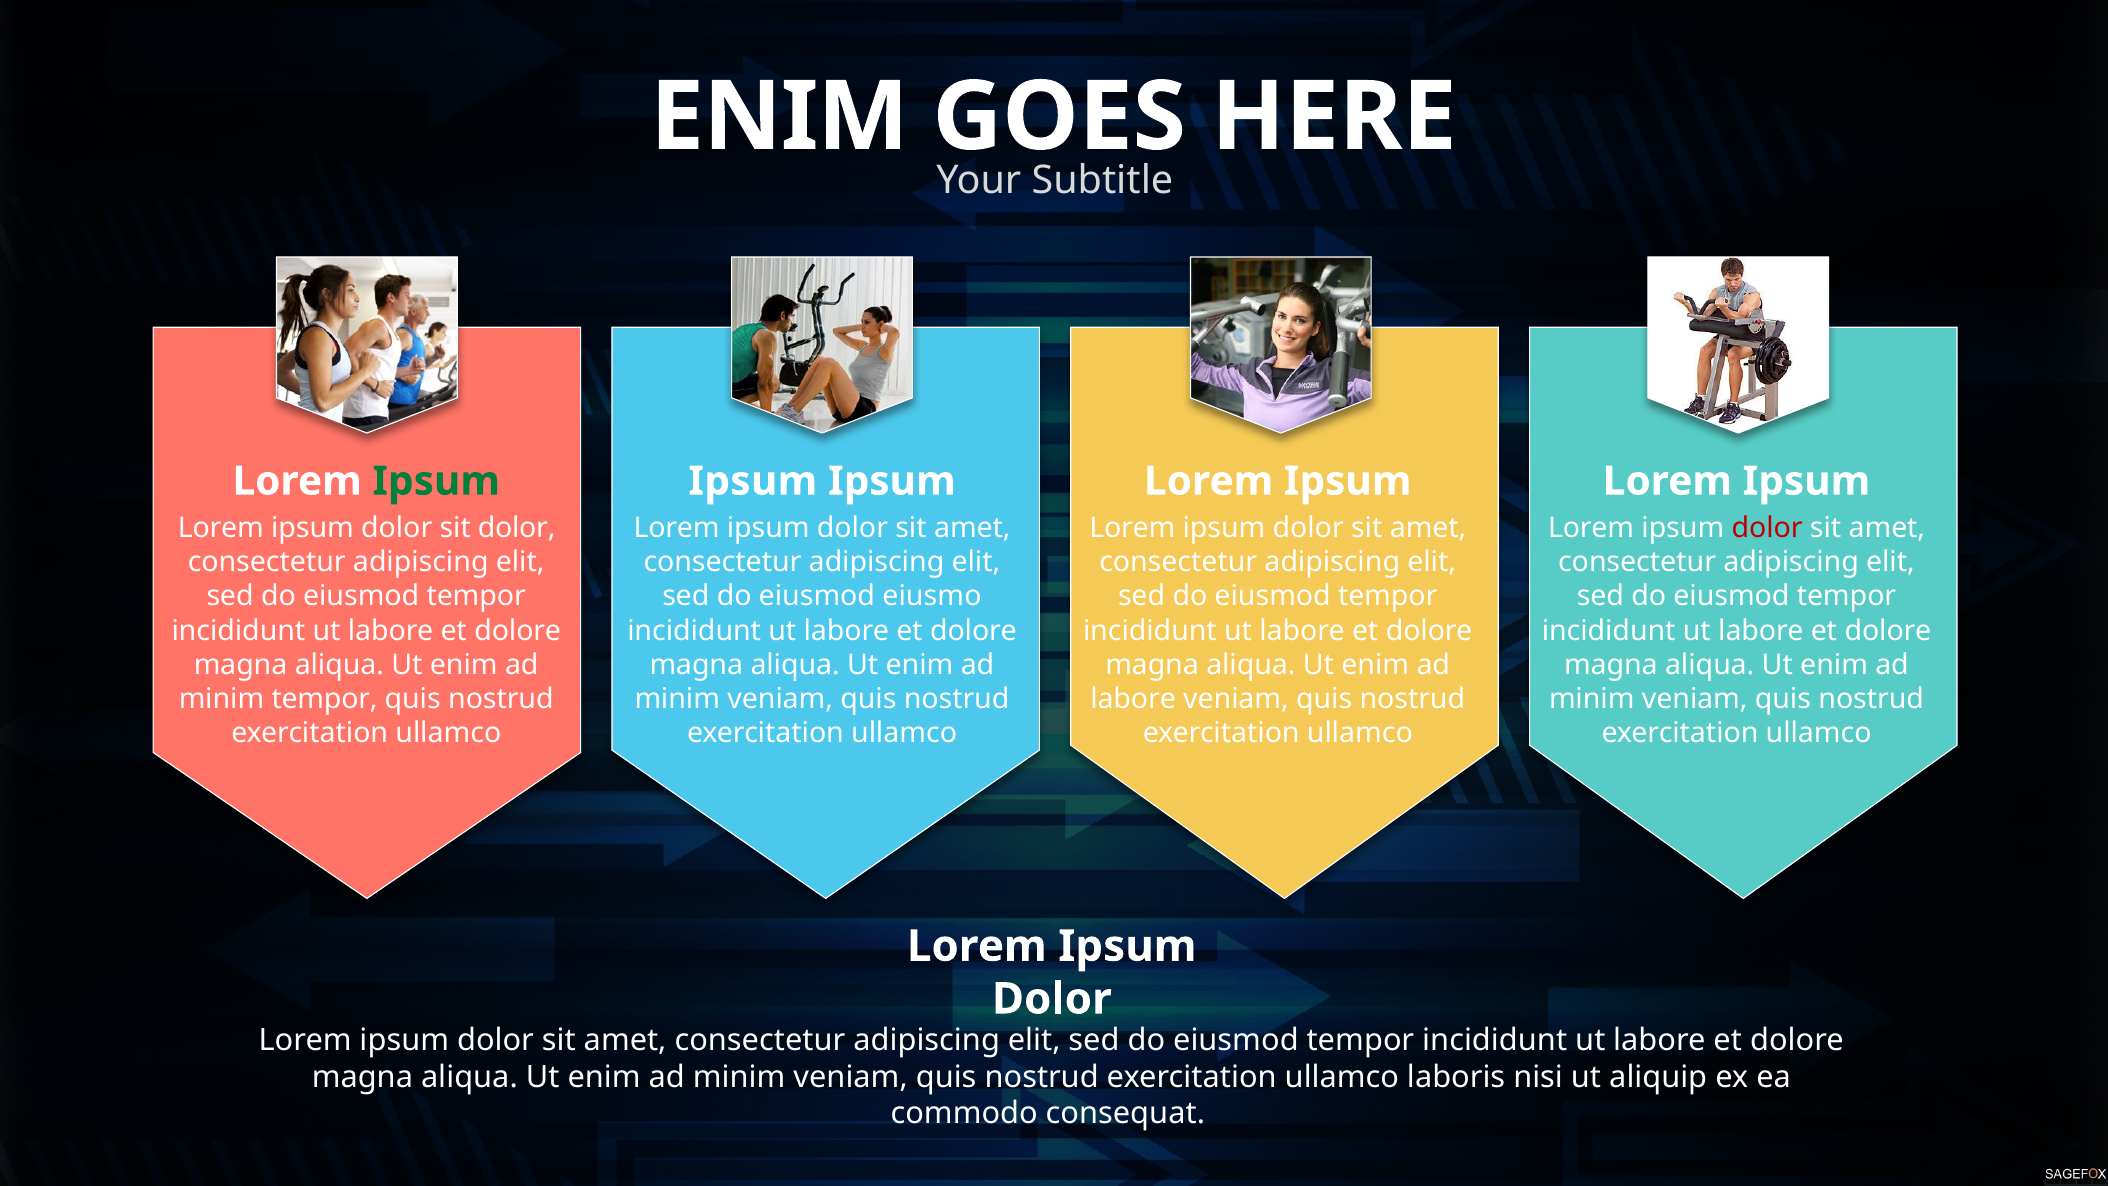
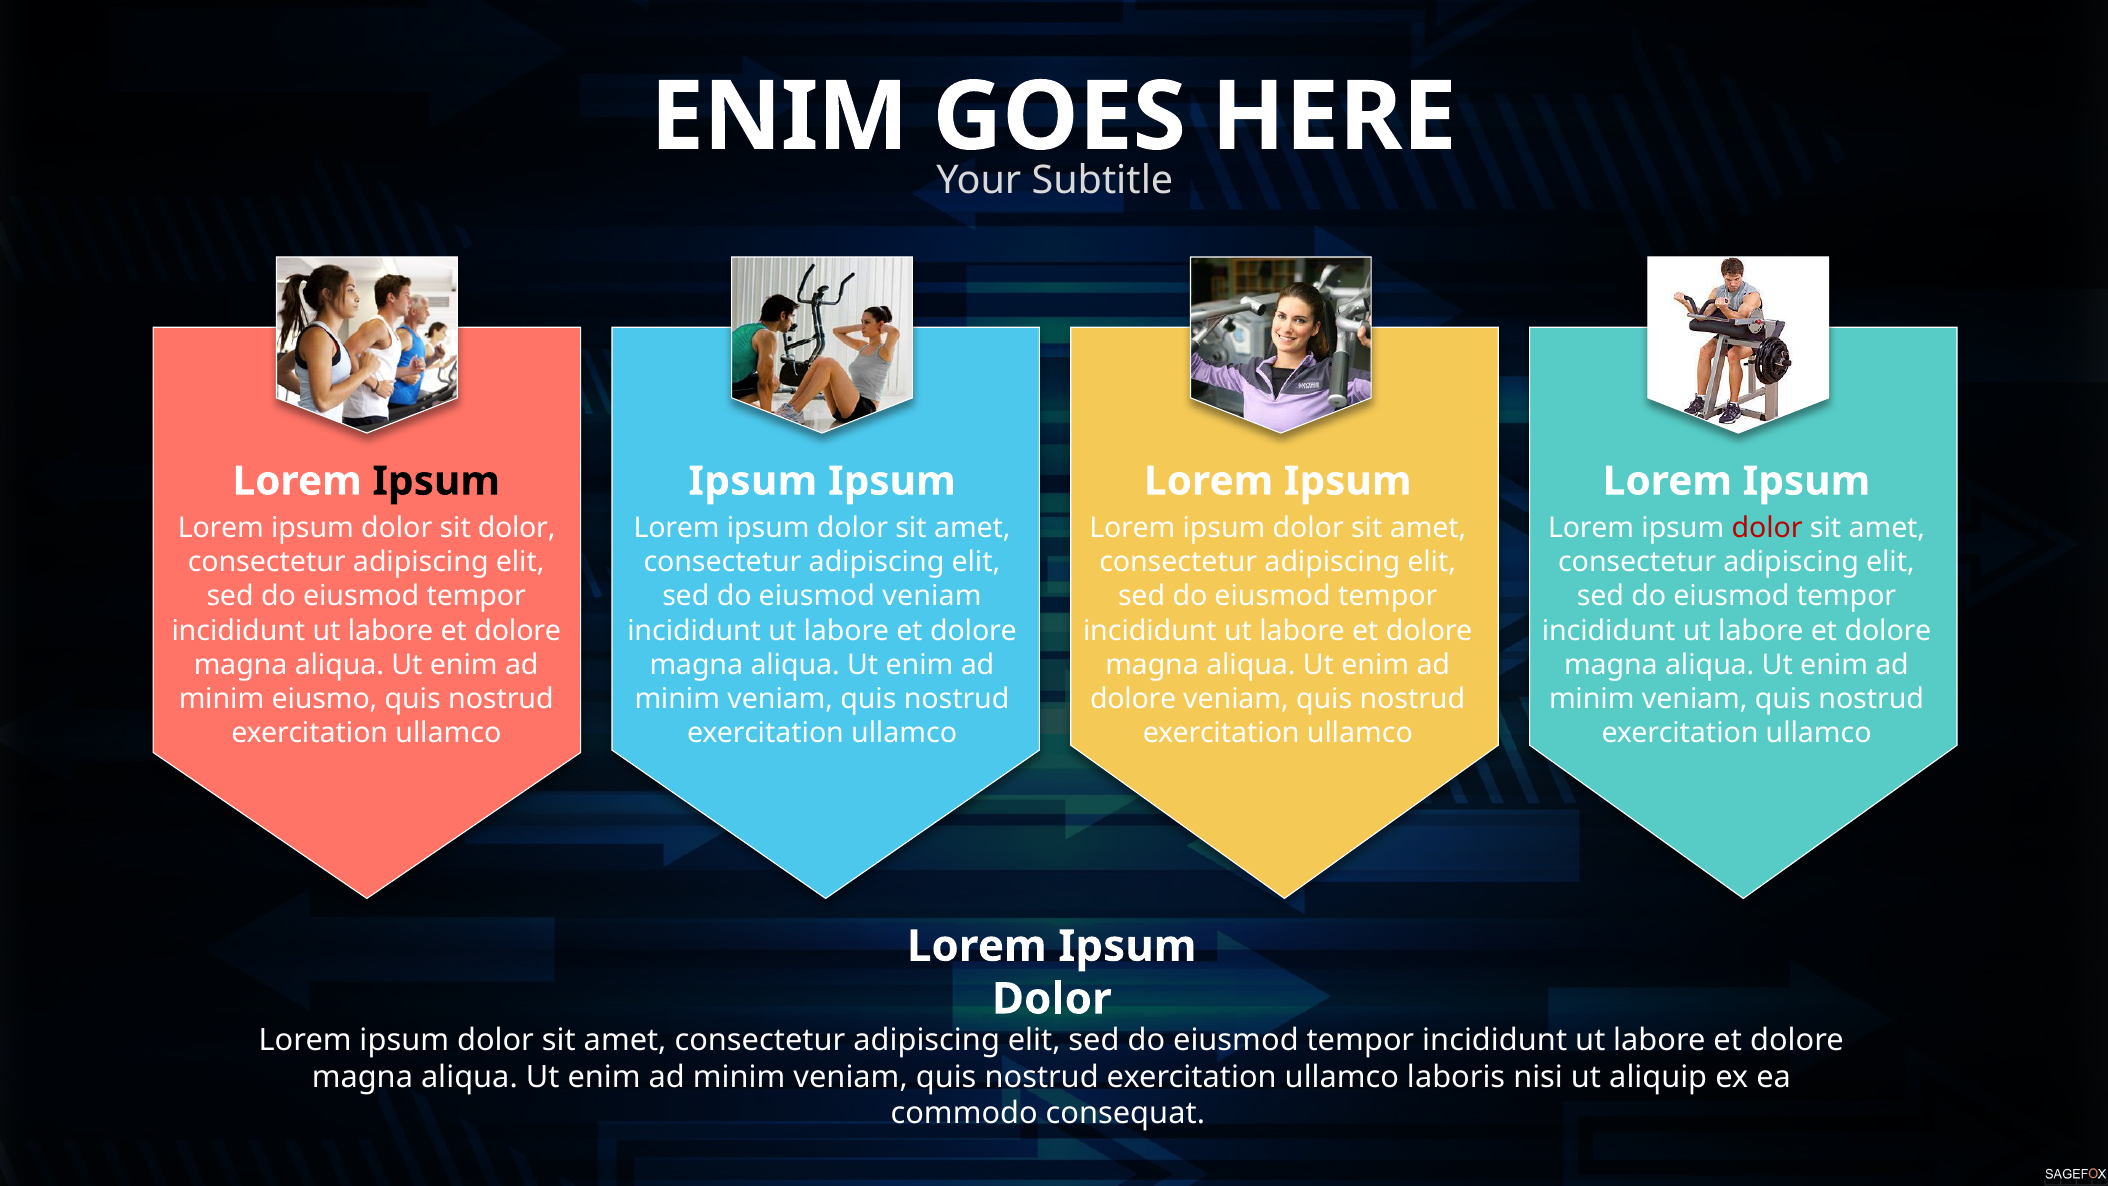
Ipsum colour: green -> black (436, 481)
eiusmod eiusmo: eiusmo -> veniam (932, 596)
minim tempor: tempor -> eiusmo (324, 699)
labore: labore -> dolore (1133, 699)
